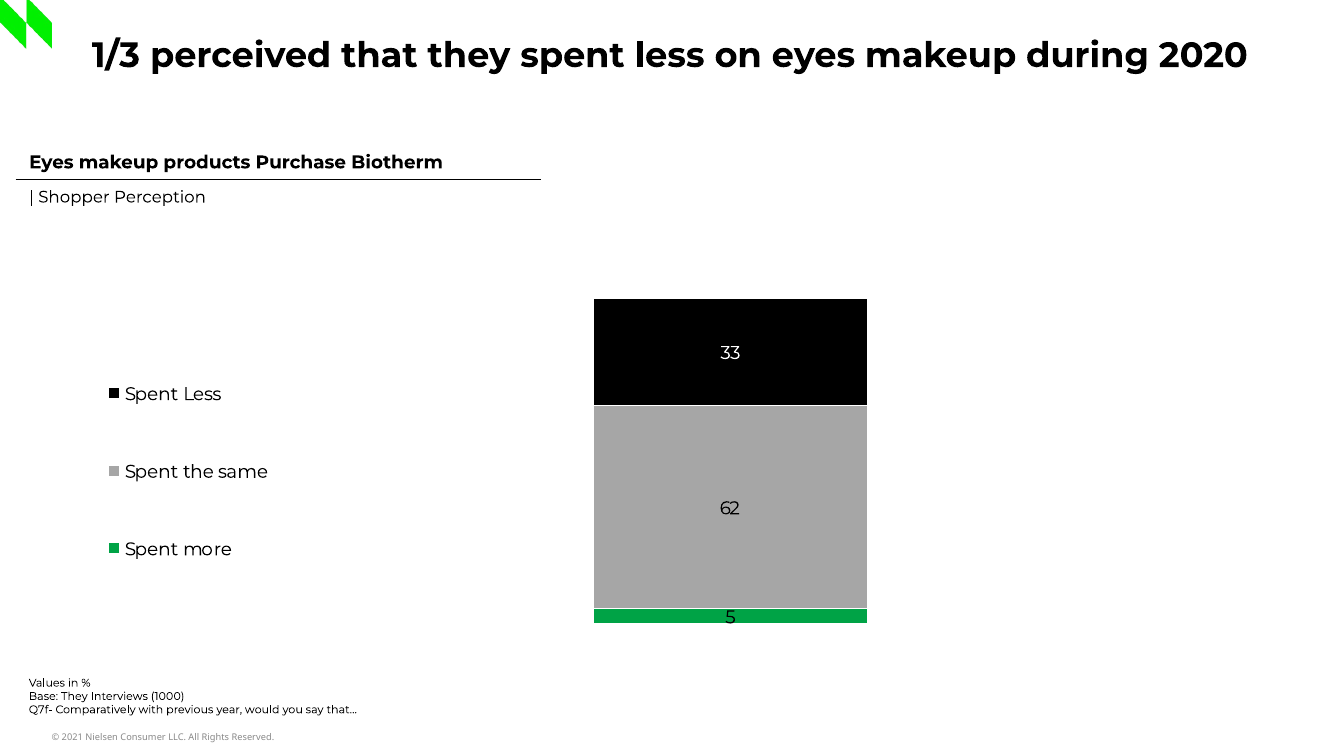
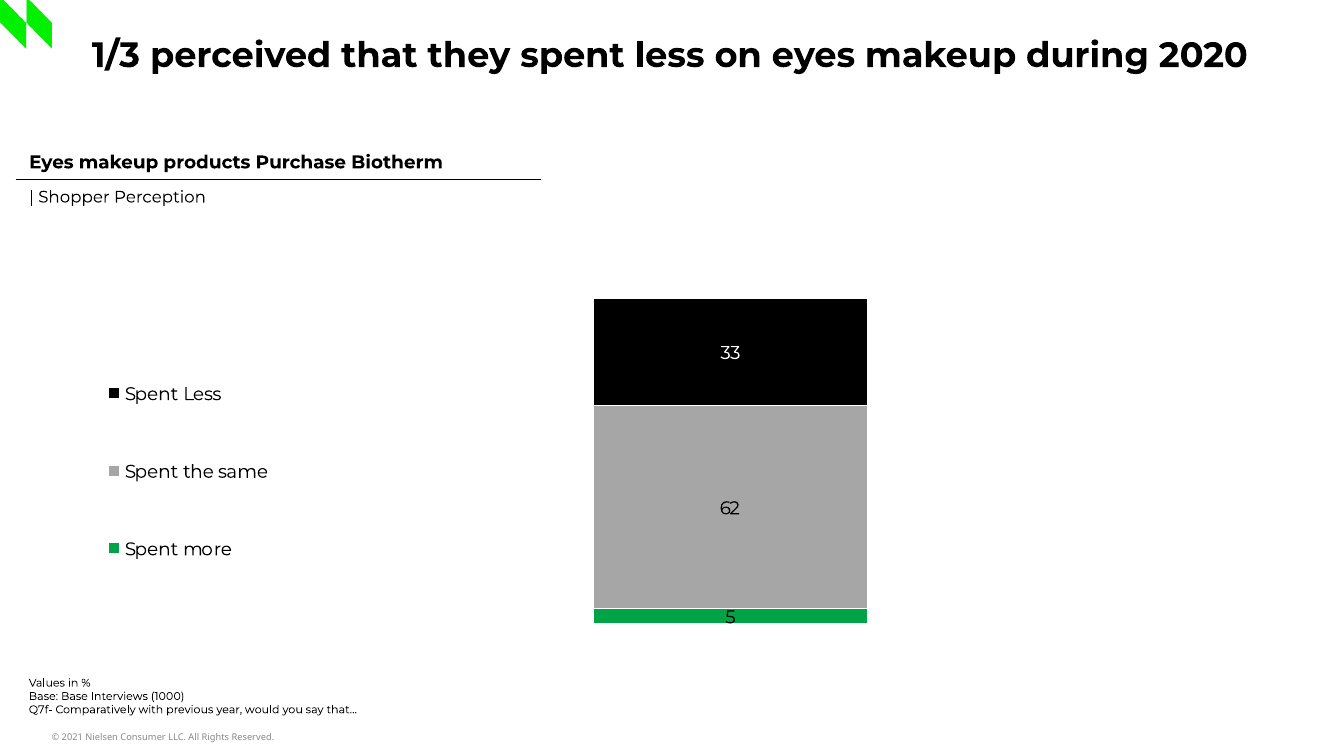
Base They: They -> Base (74, 697)
